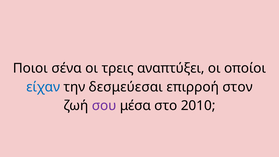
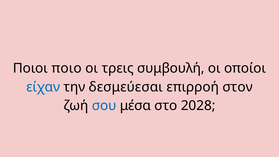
σένα: σένα -> ποιο (67, 68)
αναπτύξει: αναπτύξει -> συμβουλή (171, 68)
σου colour: purple -> blue (104, 106)
2010: 2010 -> 2028 (198, 106)
